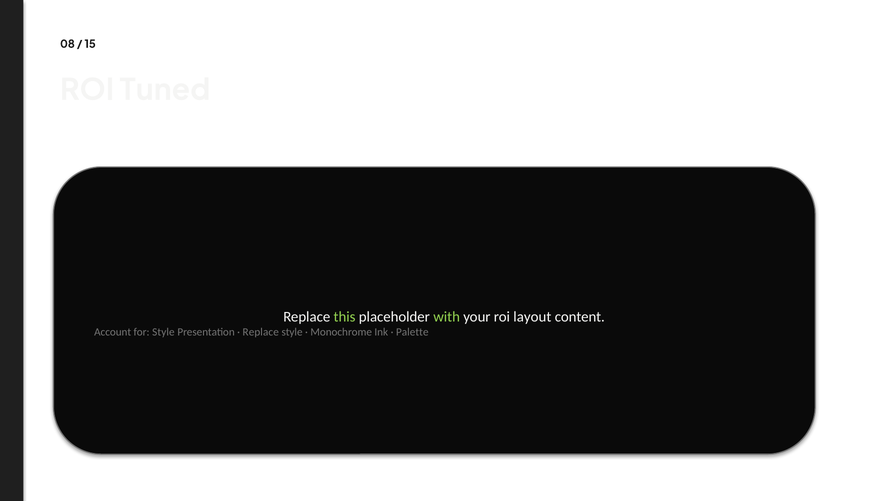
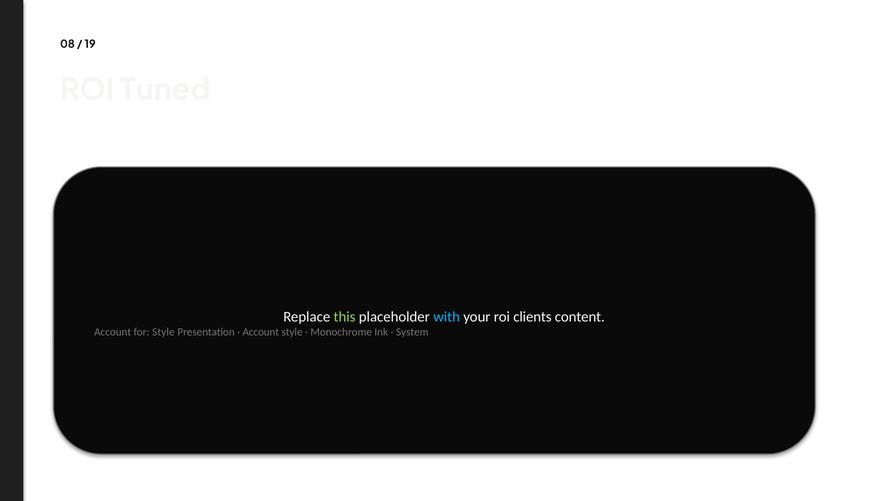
15: 15 -> 19 (90, 44)
with colour: light green -> light blue (447, 317)
layout: layout -> clients (532, 317)
Replace: Replace -> Account (261, 332)
Palette: Palette -> System (412, 332)
